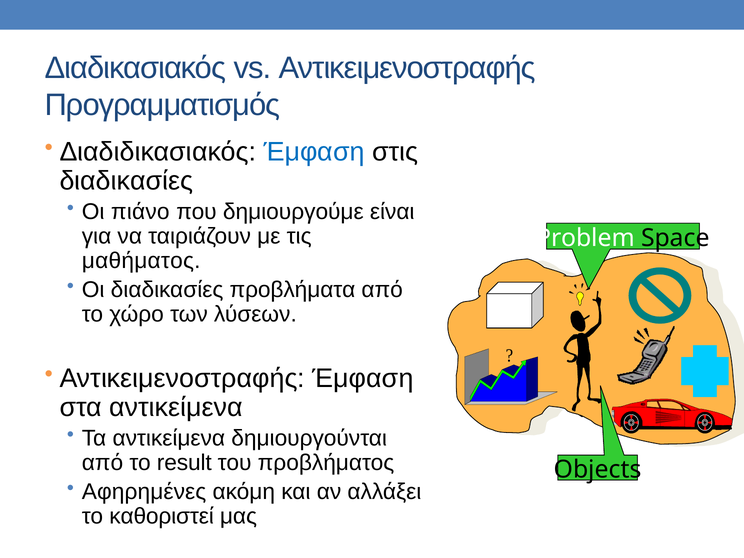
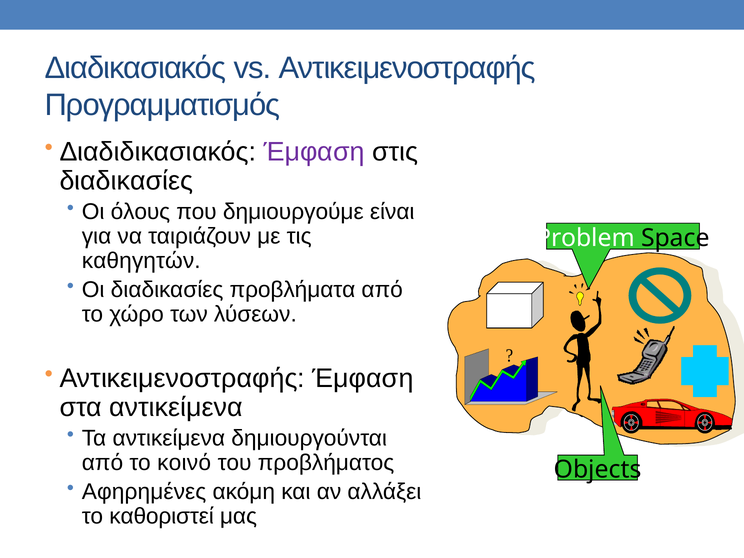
Έμφαση colour: blue -> purple (314, 152)
πιάνο: πιάνο -> όλους (140, 212)
μαθήματος: μαθήματος -> καθηγητών (141, 261)
result: result -> κοινό (184, 463)
